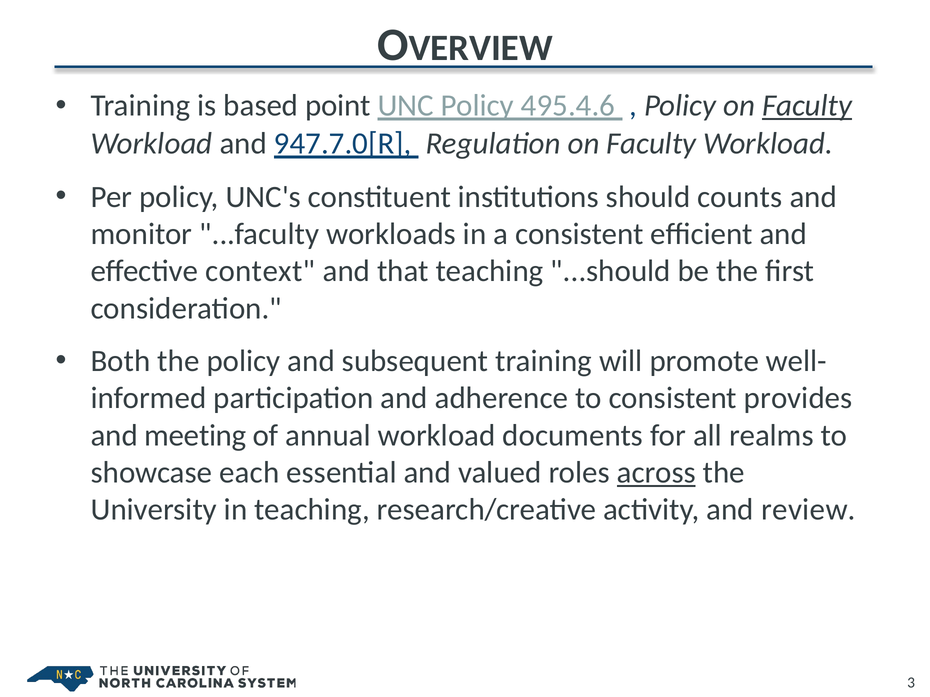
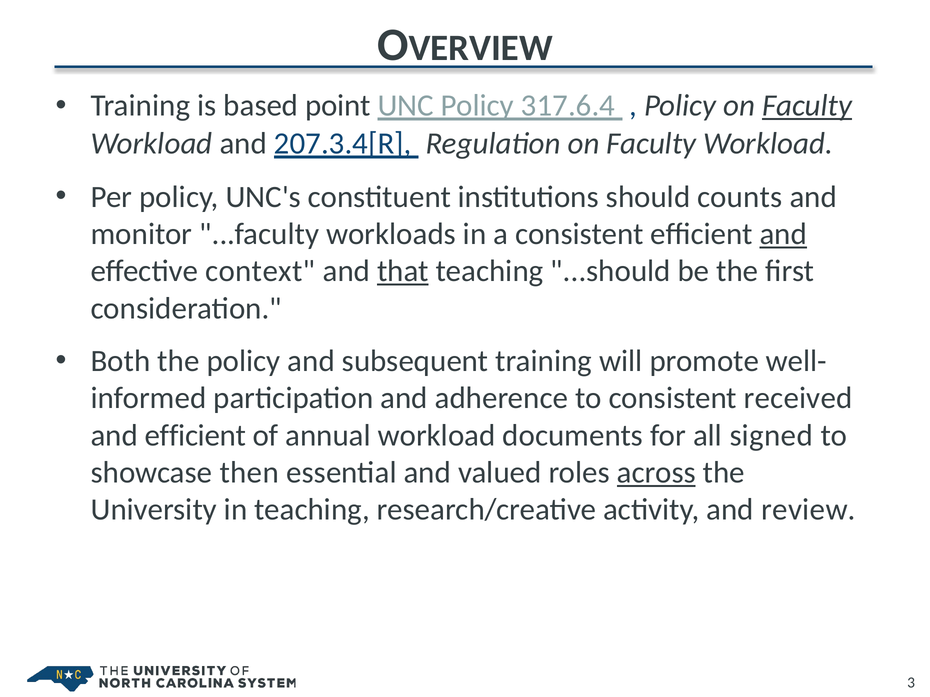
495.4.6: 495.4.6 -> 317.6.4 (568, 106)
947.7.0[R: 947.7.0[R -> 207.3.4[R (343, 144)
and underline: none -> present (783, 234)
that underline: none -> present (403, 271)
provides: provides -> received (798, 398)
and meeting: meeting -> efficient (195, 436)
realms: realms -> signed (771, 436)
each: each -> then (249, 473)
